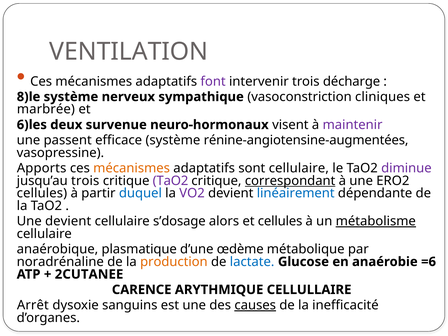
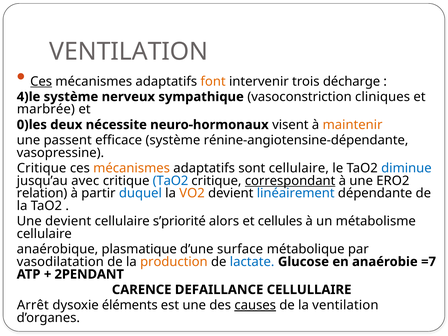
Ces underline: none -> present (41, 81)
font colour: purple -> orange (213, 81)
8)le: 8)le -> 4)le (29, 97)
6)les: 6)les -> 0)les (32, 125)
survenue: survenue -> nécessite (116, 125)
maintenir colour: purple -> orange (353, 125)
rénine-angiotensine-augmentées: rénine-angiotensine-augmentées -> rénine-angiotensine-dépendante (306, 140)
Apports: Apports -> Critique (42, 168)
diminue colour: purple -> blue (406, 168)
jusqu’au trois: trois -> avec (85, 181)
TaO2 colour: purple -> blue (171, 181)
cellules: cellules -> relation (42, 193)
VO2 colour: purple -> orange (192, 193)
s’dosage: s’dosage -> s’priorité (179, 221)
métabolisme underline: present -> none (376, 221)
œdème: œdème -> surface (240, 249)
noradrénaline: noradrénaline -> vasodilatation (60, 262)
=6: =6 -> =7 (429, 262)
2CUTANEE: 2CUTANEE -> 2PENDANT (89, 274)
ARYTHMIQUE: ARYTHMIQUE -> DEFAILLANCE (219, 290)
sanguins: sanguins -> éléments (130, 305)
la inefficacité: inefficacité -> ventilation (345, 305)
